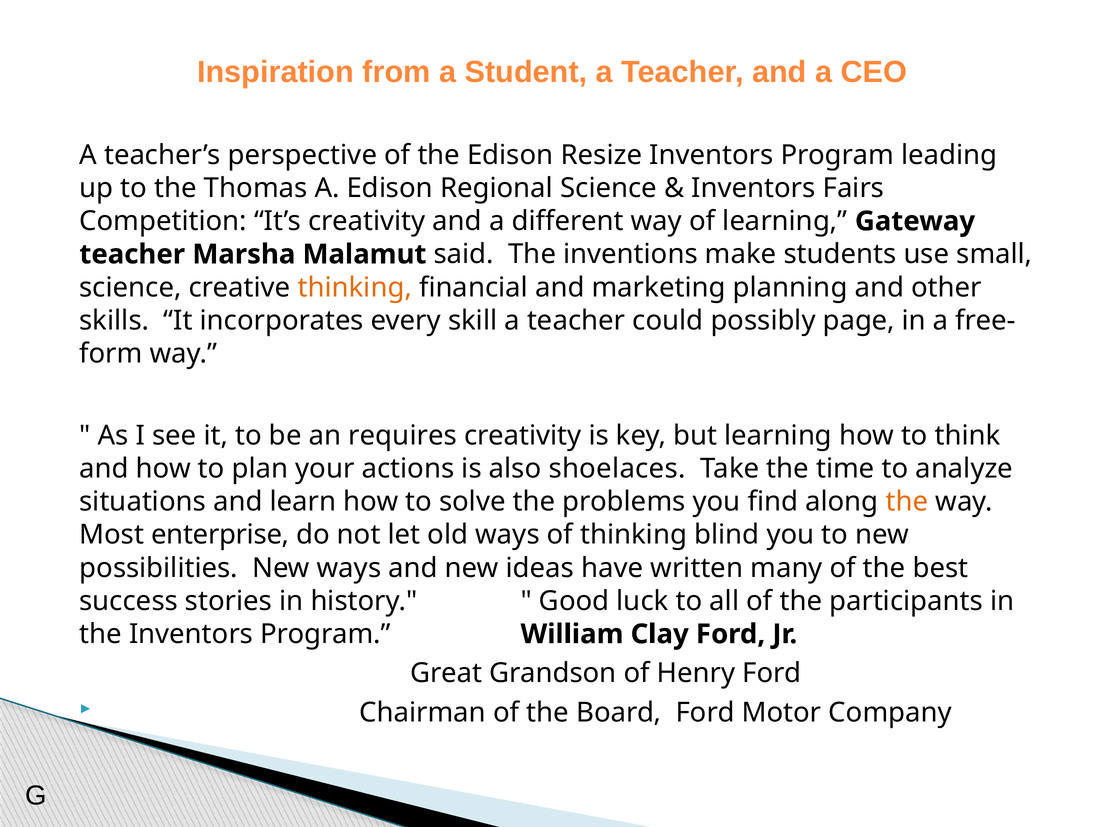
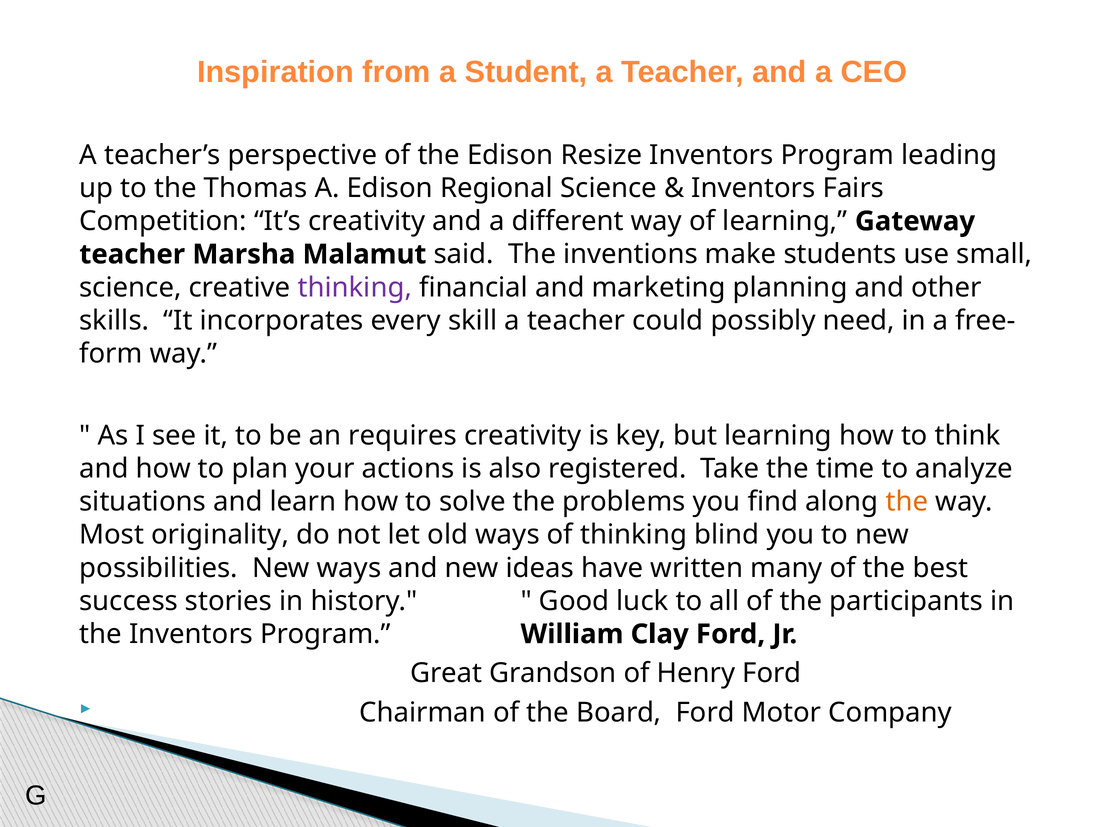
thinking colour: orange -> purple (355, 287)
page: page -> need (859, 321)
shoelaces: shoelaces -> registered (617, 469)
enterprise: enterprise -> originality (220, 535)
